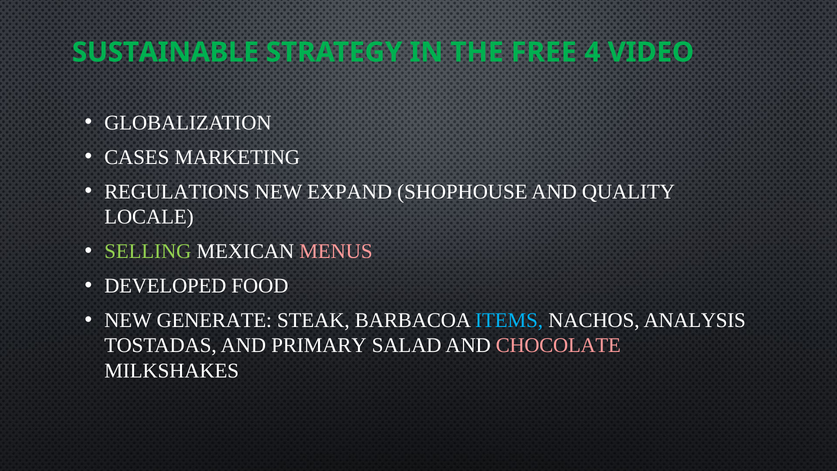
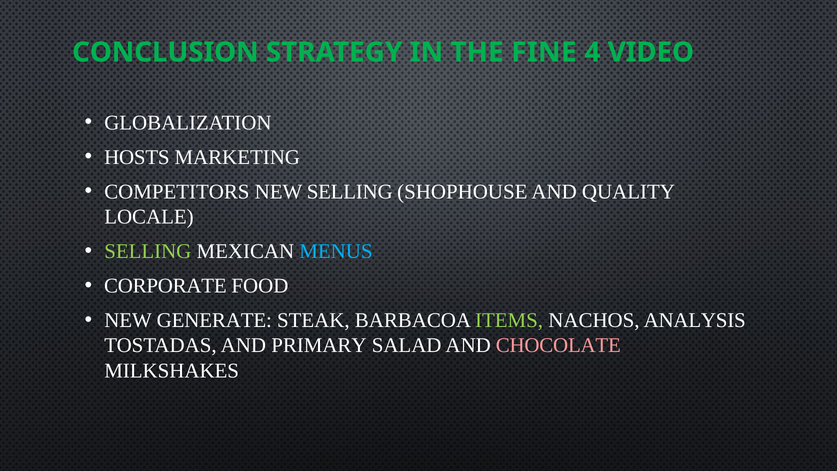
SUSTAINABLE: SUSTAINABLE -> CONCLUSION (165, 52)
FREE: FREE -> FINE (544, 52)
CASES: CASES -> HOSTS (137, 157)
REGULATIONS: REGULATIONS -> COMPETITORS (177, 192)
NEW EXPAND: EXPAND -> SELLING (350, 192)
MENUS colour: pink -> light blue (336, 251)
DEVELOPED: DEVELOPED -> CORPORATE (165, 286)
ITEMS colour: light blue -> light green (509, 320)
